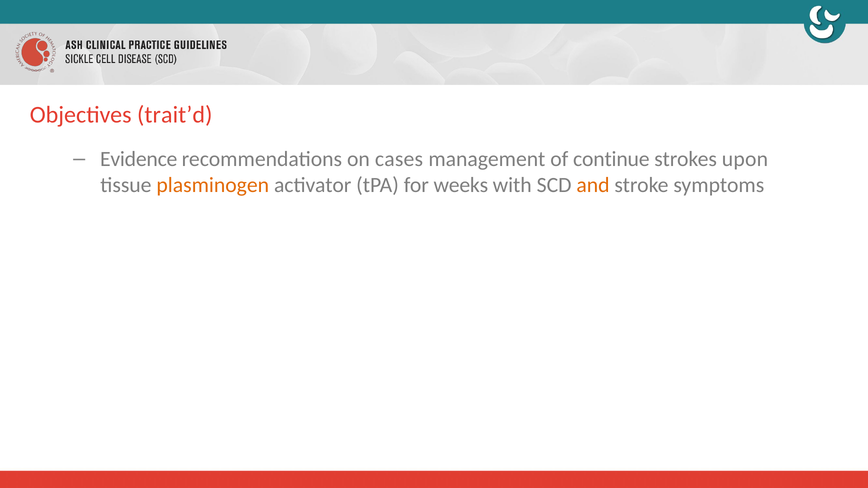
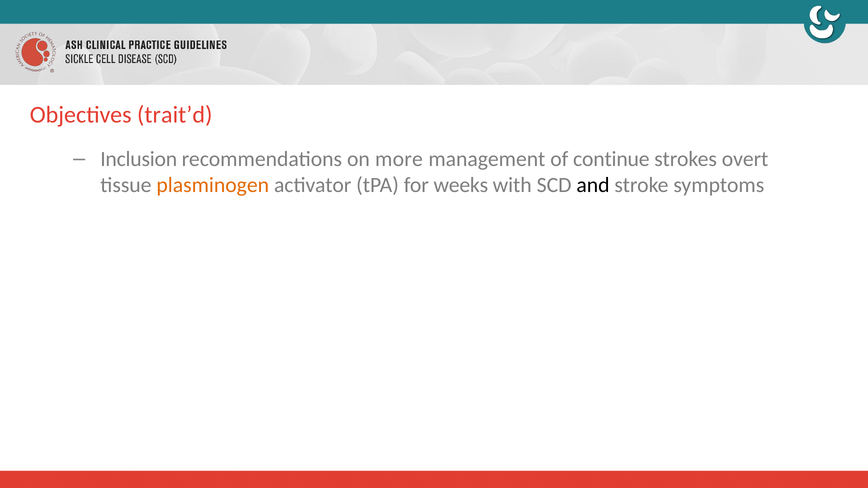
Evidence: Evidence -> Inclusion (139, 159)
cases: cases -> more (399, 159)
upon: upon -> overt (745, 159)
and colour: orange -> black (593, 185)
